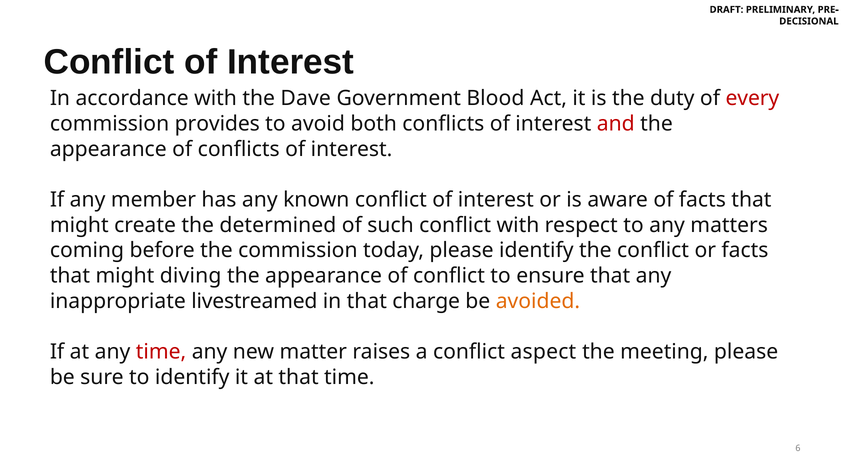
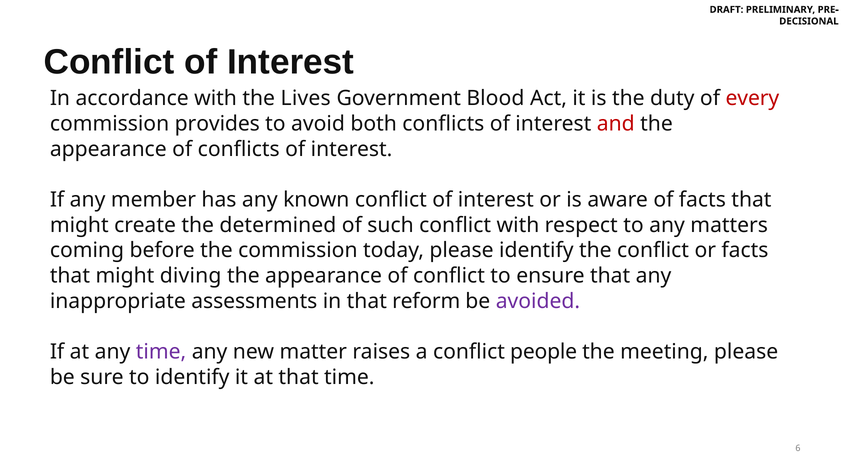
Dave: Dave -> Lives (306, 98)
livestreamed: livestreamed -> assessments (254, 301)
charge: charge -> reform (426, 301)
avoided colour: orange -> purple (538, 301)
time colour: red -> purple (161, 352)
aspect: aspect -> people (544, 352)
